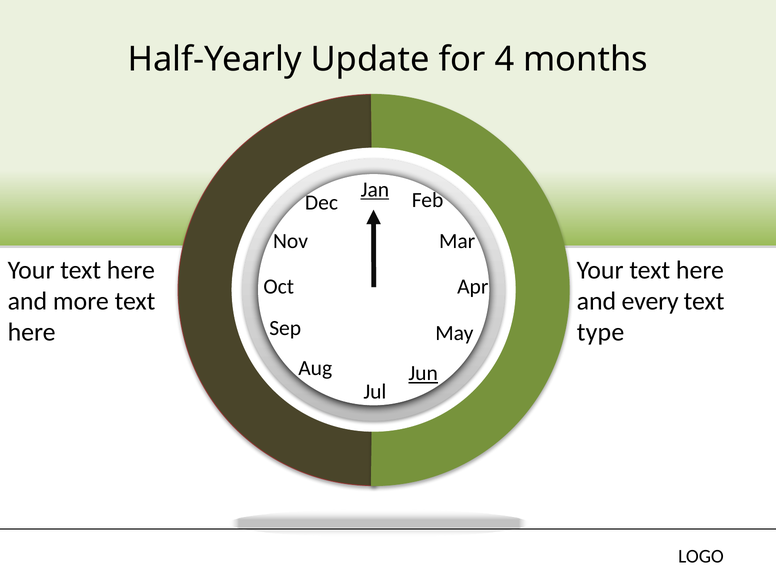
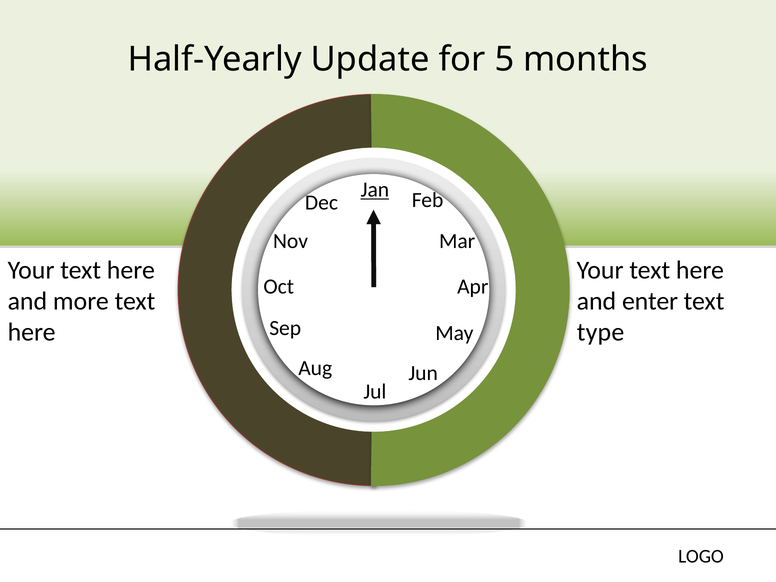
4: 4 -> 5 (504, 60)
every: every -> enter (650, 301)
Jun underline: present -> none (423, 373)
